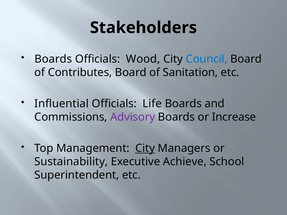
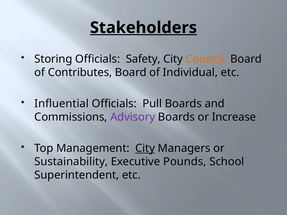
Stakeholders underline: none -> present (143, 28)
Boards: Boards -> Storing (53, 59)
Wood: Wood -> Safety (143, 59)
Council colour: blue -> orange (207, 59)
Sanitation: Sanitation -> Individual (190, 73)
Life: Life -> Pull (152, 104)
Achieve: Achieve -> Pounds (185, 162)
